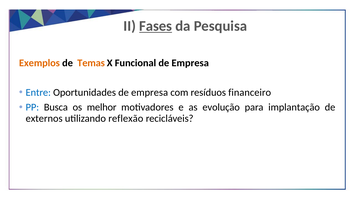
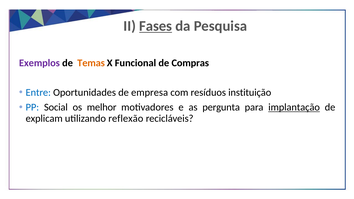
Exemplos colour: orange -> purple (39, 63)
Empresa: Empresa -> Compras (190, 63)
financeiro: financeiro -> instituição (250, 93)
Busca: Busca -> Social (56, 107)
evolução: evolução -> pergunta (221, 107)
implantação underline: none -> present (294, 107)
externos: externos -> explicam (44, 118)
